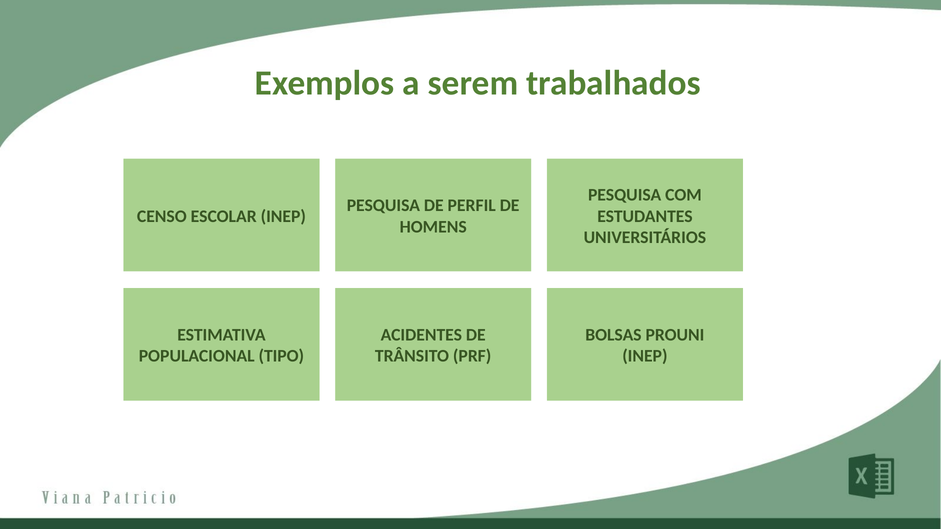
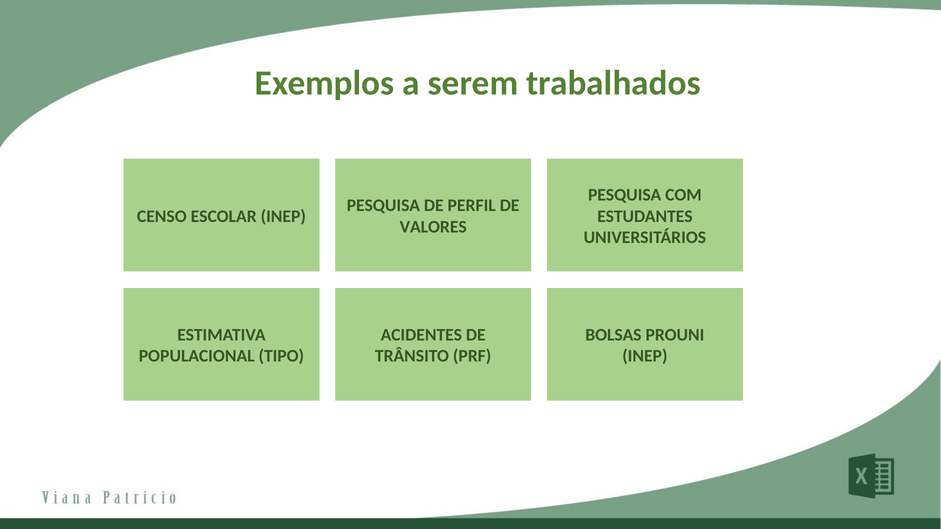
HOMENS: HOMENS -> VALORES (433, 227)
